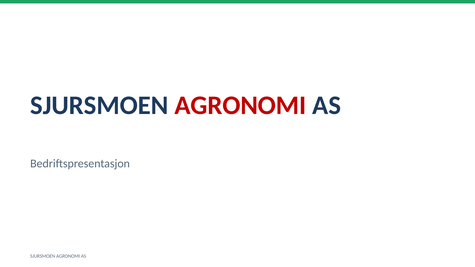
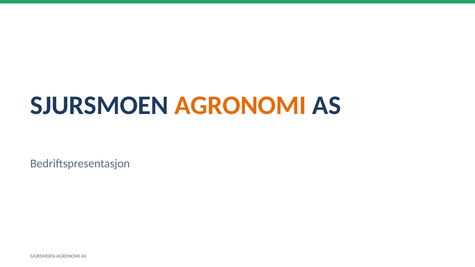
AGRONOMI colour: red -> orange (240, 105)
